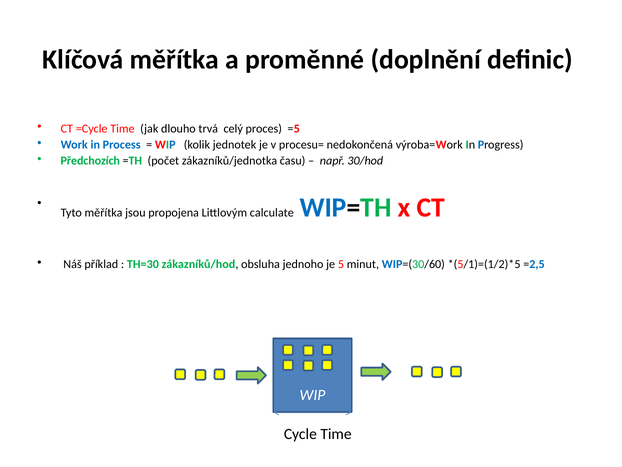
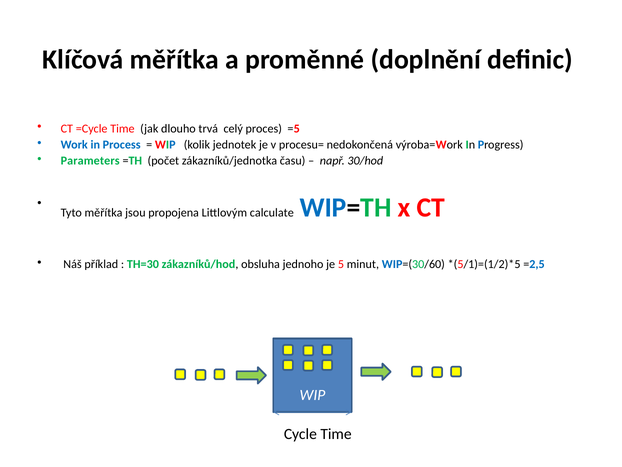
Předchozích: Předchozích -> Parameters (90, 161)
